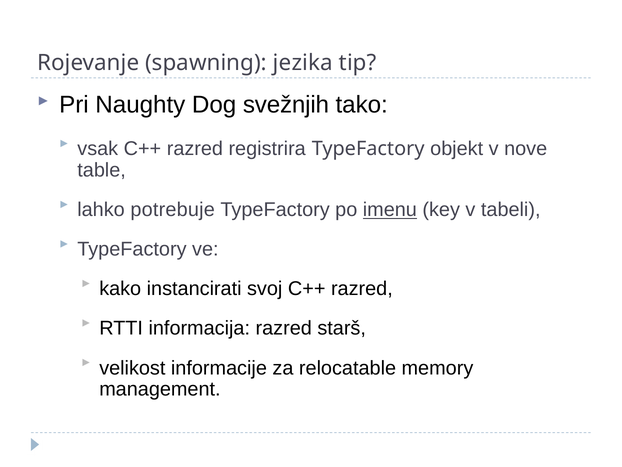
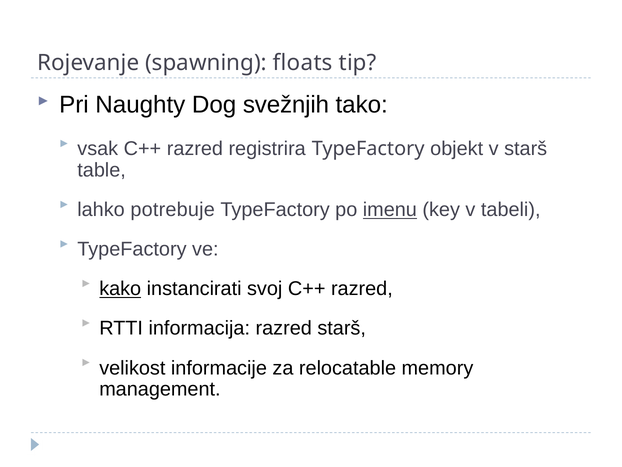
jezika: jezika -> floats (303, 63)
v nove: nove -> starš (526, 149)
kako underline: none -> present (120, 289)
